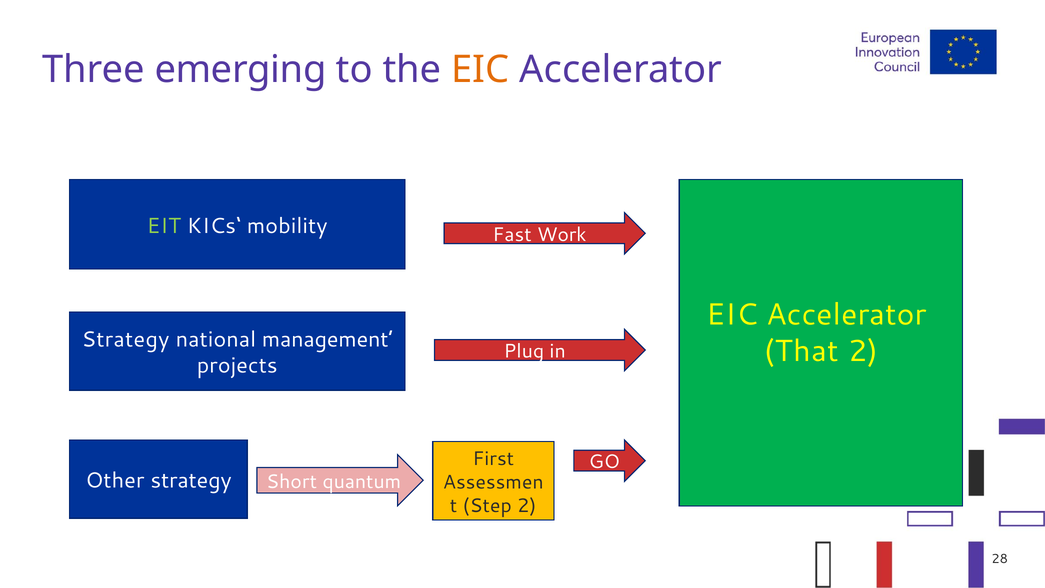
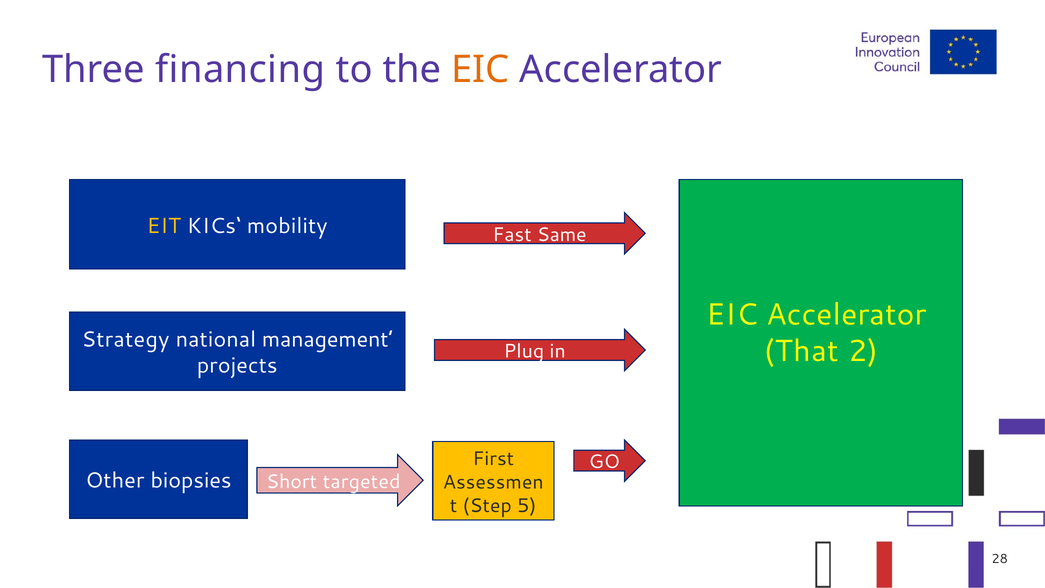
emerging: emerging -> financing (240, 70)
EIT colour: light green -> yellow (164, 226)
Work: Work -> Same (562, 235)
Other strategy: strategy -> biopsies (191, 480)
quantum: quantum -> targeted (362, 481)
Step 2: 2 -> 5 (527, 506)
